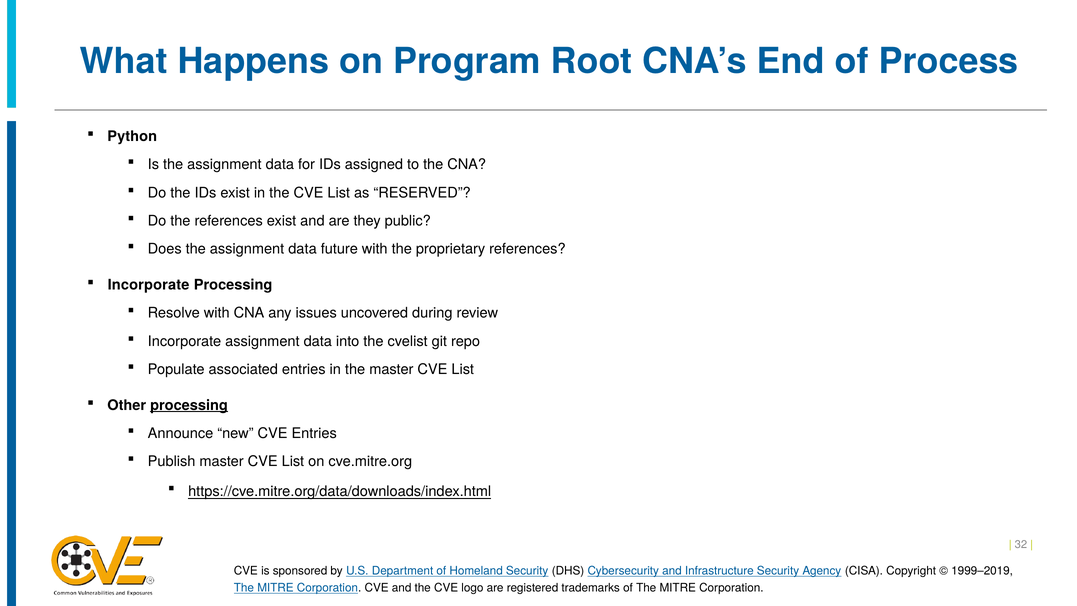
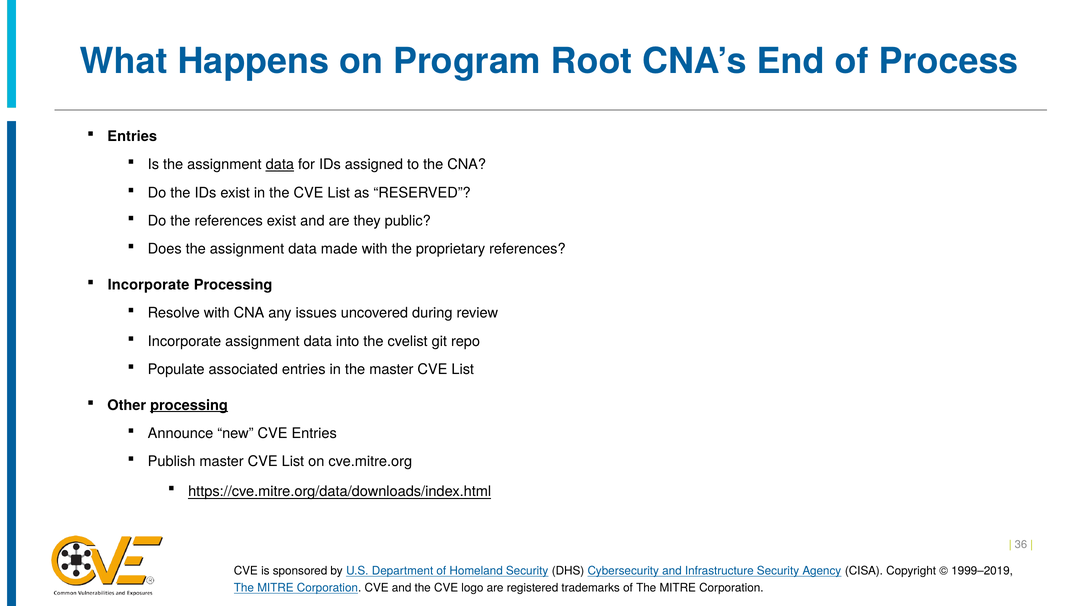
Python: Python -> Entries (132, 136)
data underline: none -> present (280, 165)
future: future -> made (339, 249)
32: 32 -> 36 (1021, 545)
